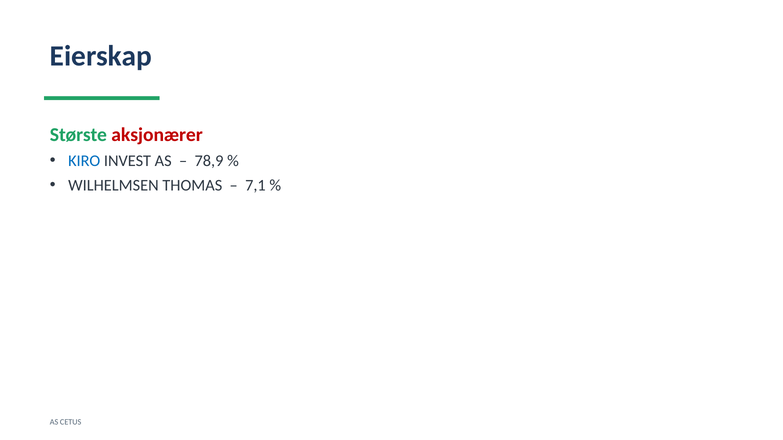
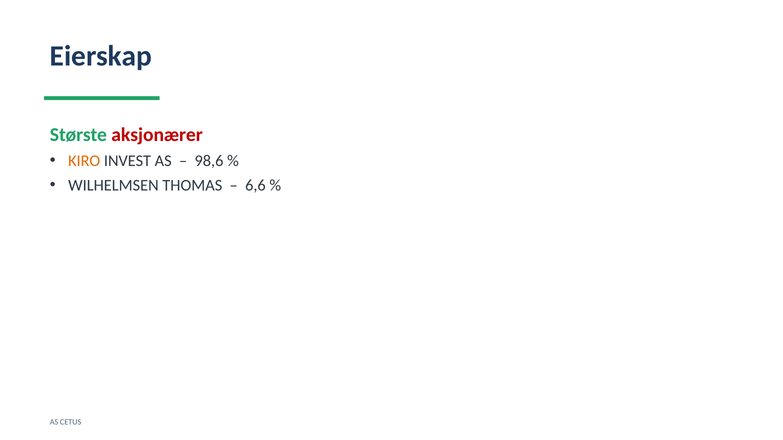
KIRO colour: blue -> orange (84, 161)
78,9: 78,9 -> 98,6 (209, 161)
7,1: 7,1 -> 6,6 (255, 185)
